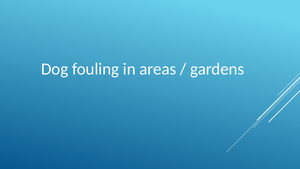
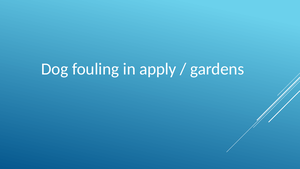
areas: areas -> apply (158, 69)
